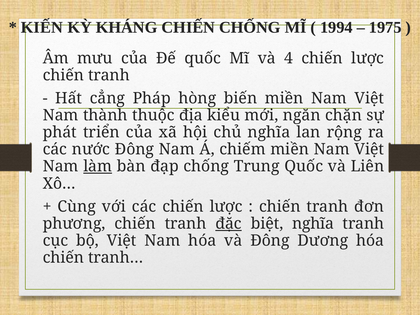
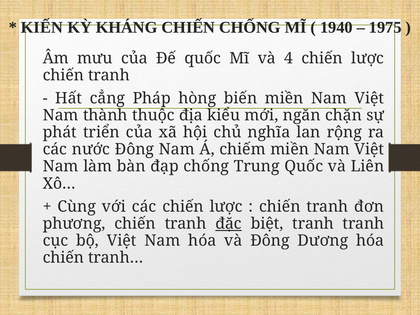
1994: 1994 -> 1940 (336, 27)
làm underline: present -> none (98, 166)
biệt nghĩa: nghĩa -> tranh (313, 224)
